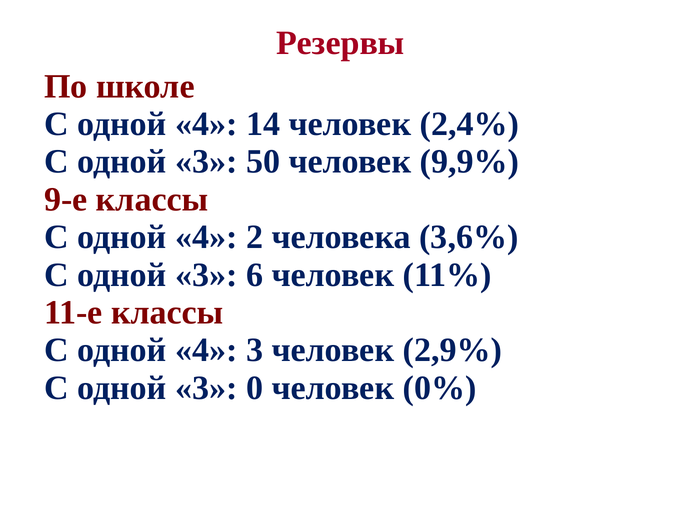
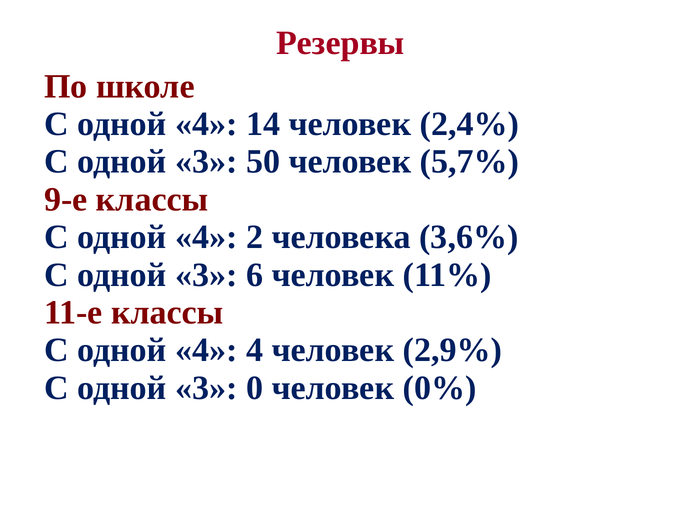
9,9%: 9,9% -> 5,7% (469, 162)
4 3: 3 -> 4 (255, 350)
